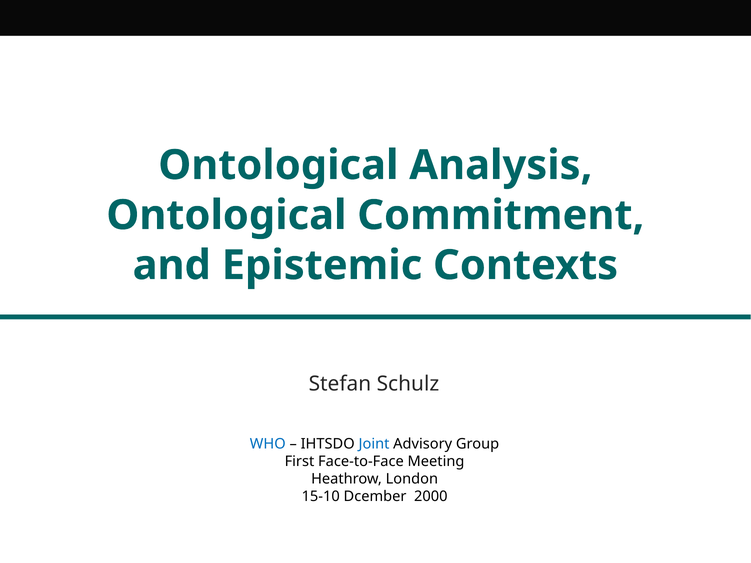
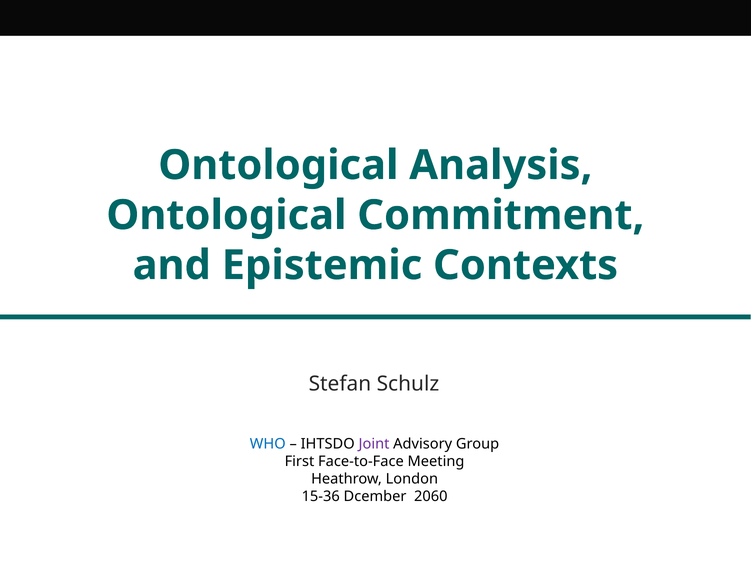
Joint colour: blue -> purple (374, 444)
15-10: 15-10 -> 15-36 (321, 497)
2000: 2000 -> 2060 (431, 497)
